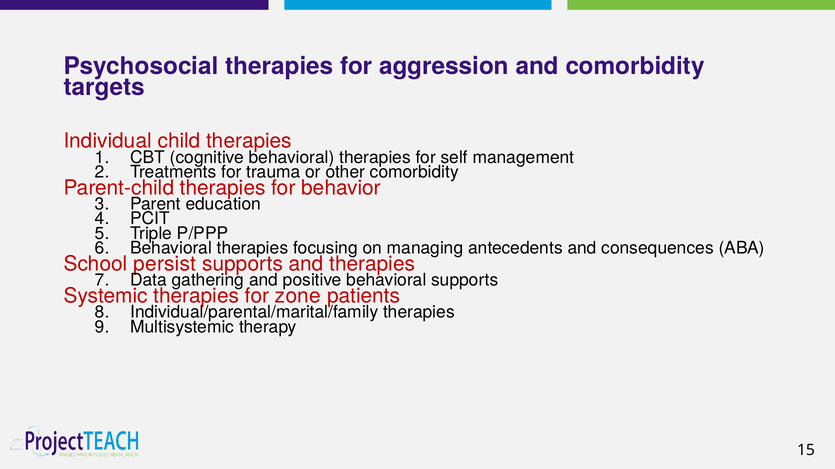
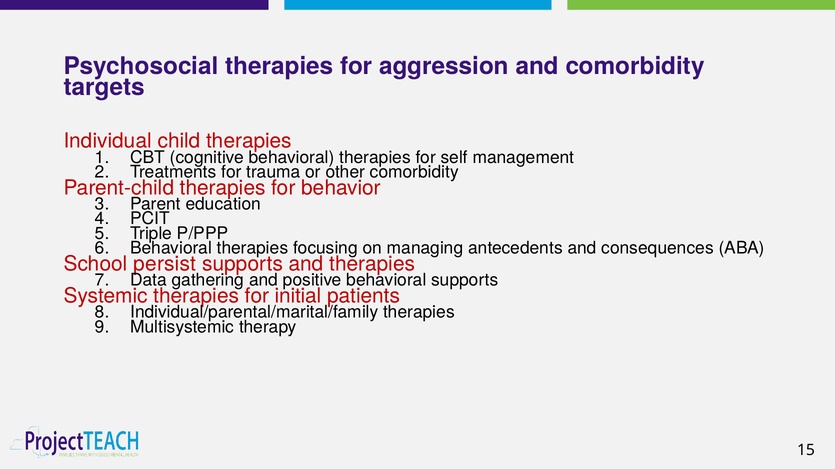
zone: zone -> initial (298, 296)
